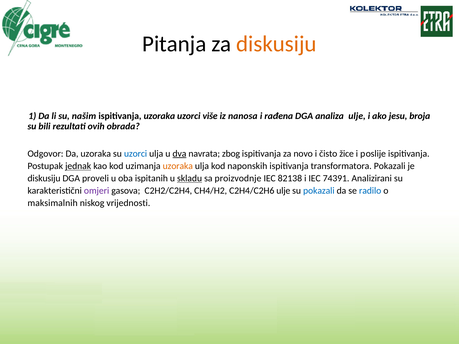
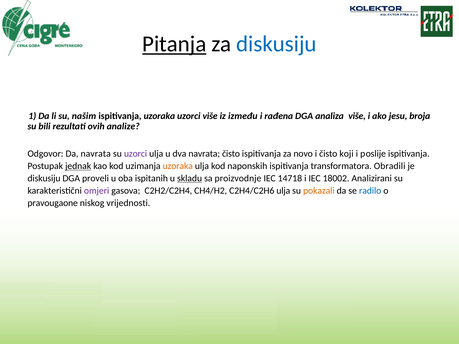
Pitanja underline: none -> present (174, 44)
diskusiju colour: orange -> blue (276, 44)
nanosa: nanosa -> između (243, 116)
analiza ulje: ulje -> više (357, 116)
obrada: obrada -> analize (123, 126)
Da uzoraka: uzoraka -> navrata (96, 154)
uzorci colour: blue -> purple (136, 154)
dva underline: present -> none (179, 154)
navrata zbog: zbog -> čisto (231, 154)
žice: žice -> koji (346, 154)
transformatora Pokazali: Pokazali -> Obradili (390, 166)
82138: 82138 -> 14718 (290, 179)
74391: 74391 -> 18002 (336, 179)
C2H4/C2H6 ulje: ulje -> ulja (283, 191)
pokazali colour: blue -> orange (319, 191)
maksimalnih: maksimalnih -> pravougaone (53, 203)
